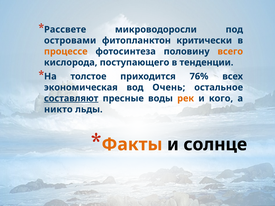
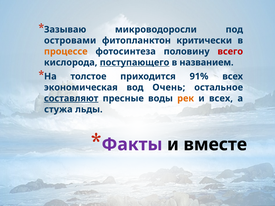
Рассвете: Рассвете -> Зазываю (65, 30)
всего colour: orange -> red (230, 52)
поступающего underline: none -> present (135, 63)
тенденции: тенденции -> названием (206, 63)
76%: 76% -> 91% (199, 76)
и кого: кого -> всех (221, 98)
никто: никто -> стужа (58, 109)
Факты colour: orange -> purple (132, 145)
солнце: солнце -> вместе (215, 145)
